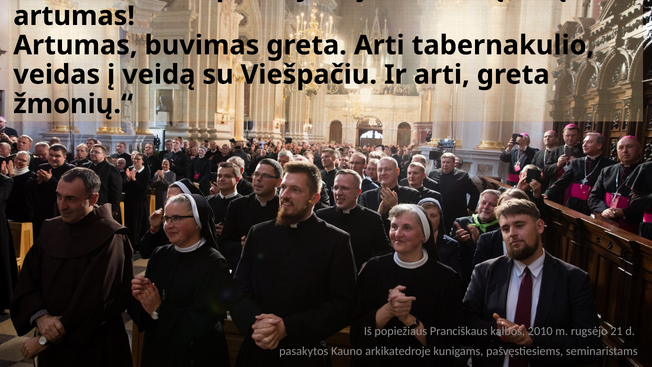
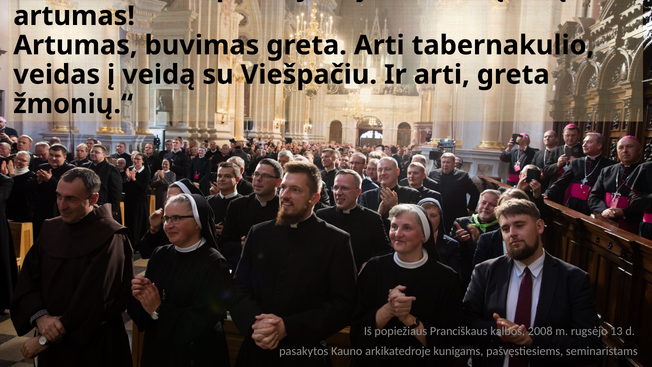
2010: 2010 -> 2008 (540, 331)
21: 21 -> 13 (616, 331)
